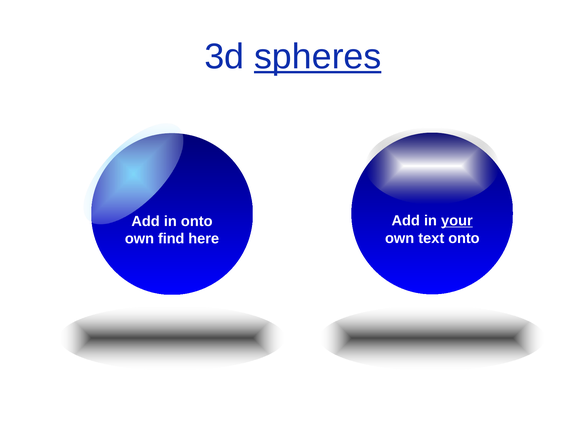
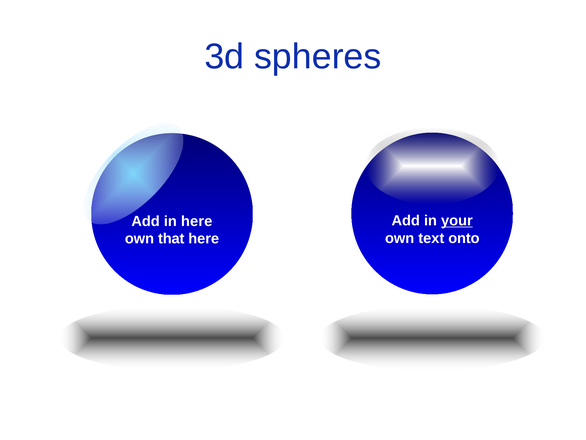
spheres underline: present -> none (318, 57)
onto: onto -> here (197, 221)
find: find -> that (171, 239)
